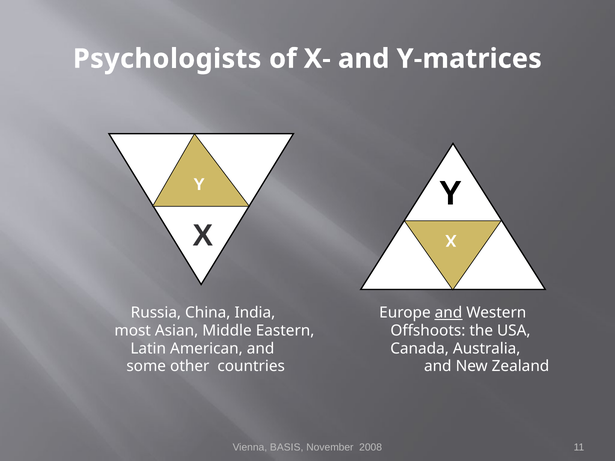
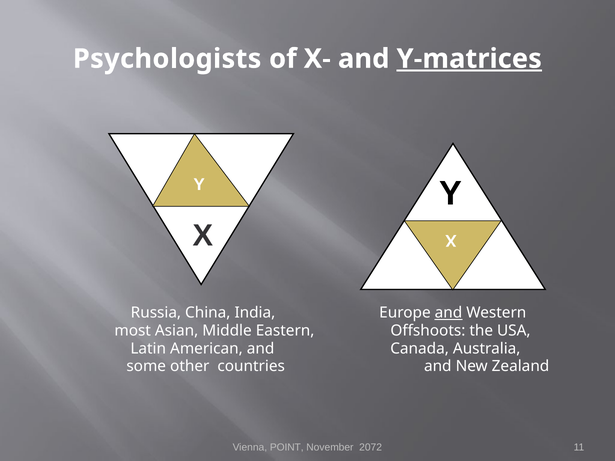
Y-matrices underline: none -> present (469, 59)
BASIS: BASIS -> POINT (287, 448)
2008: 2008 -> 2072 (371, 448)
